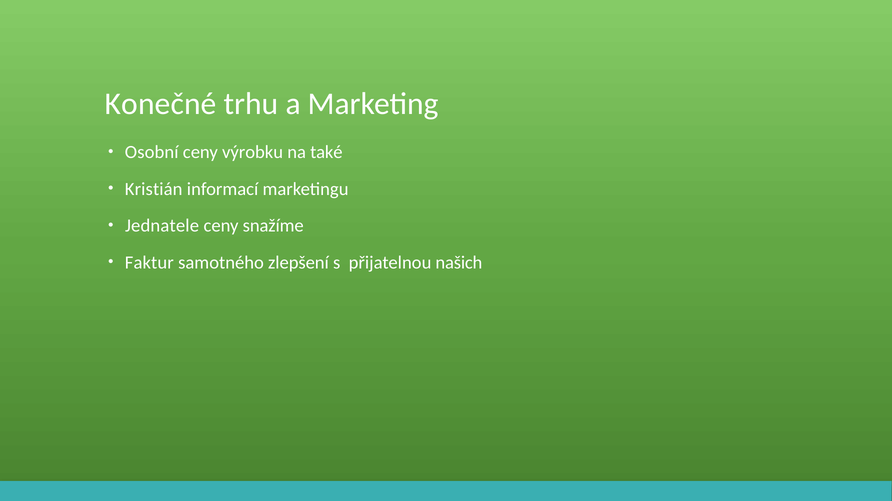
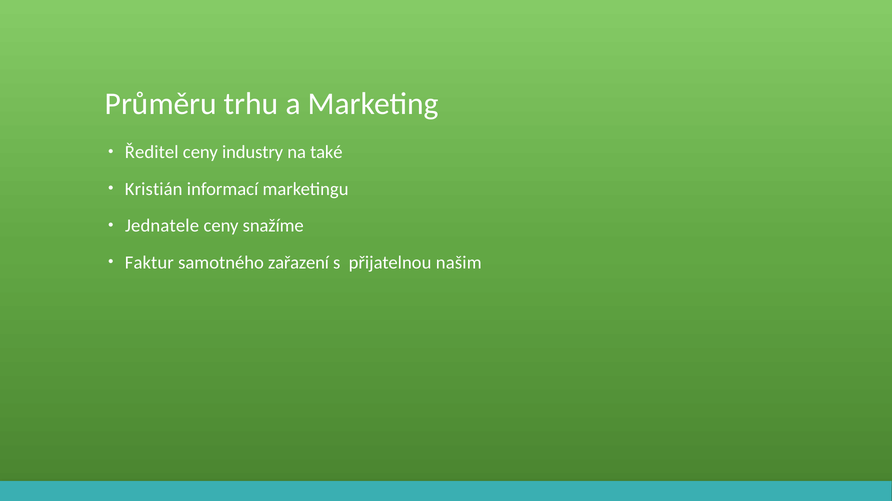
Konečné: Konečné -> Průměru (161, 104)
Osobní: Osobní -> Ředitel (152, 152)
výrobku: výrobku -> industry (253, 152)
zlepšení: zlepšení -> zařazení (299, 263)
našich: našich -> našim (459, 263)
